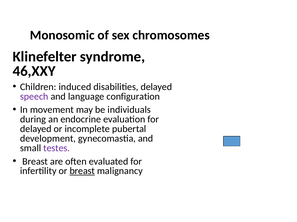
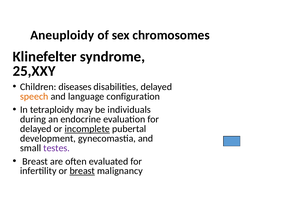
Monosomic: Monosomic -> Aneuploidy (62, 35)
46,XXY: 46,XXY -> 25,XXY (34, 71)
induced: induced -> diseases (75, 87)
speech colour: purple -> orange (34, 97)
movement: movement -> tetraploidy (52, 110)
incomplete underline: none -> present (87, 129)
